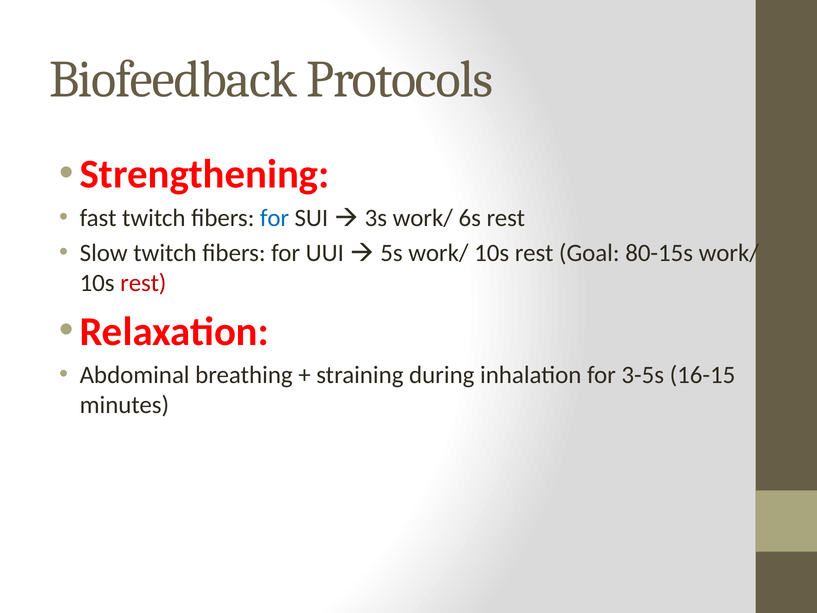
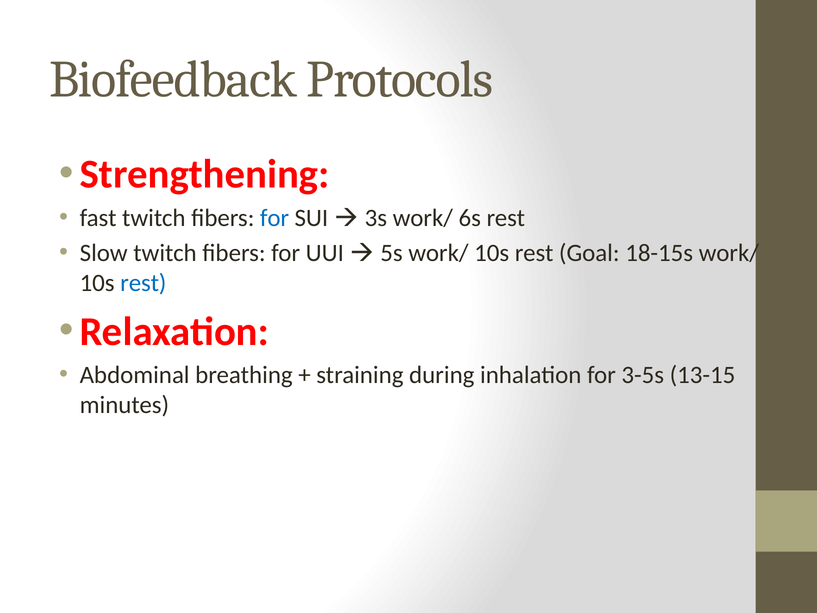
80-15s: 80-15s -> 18-15s (659, 253)
rest colour: red -> blue (143, 283)
16-15: 16-15 -> 13-15 (703, 375)
